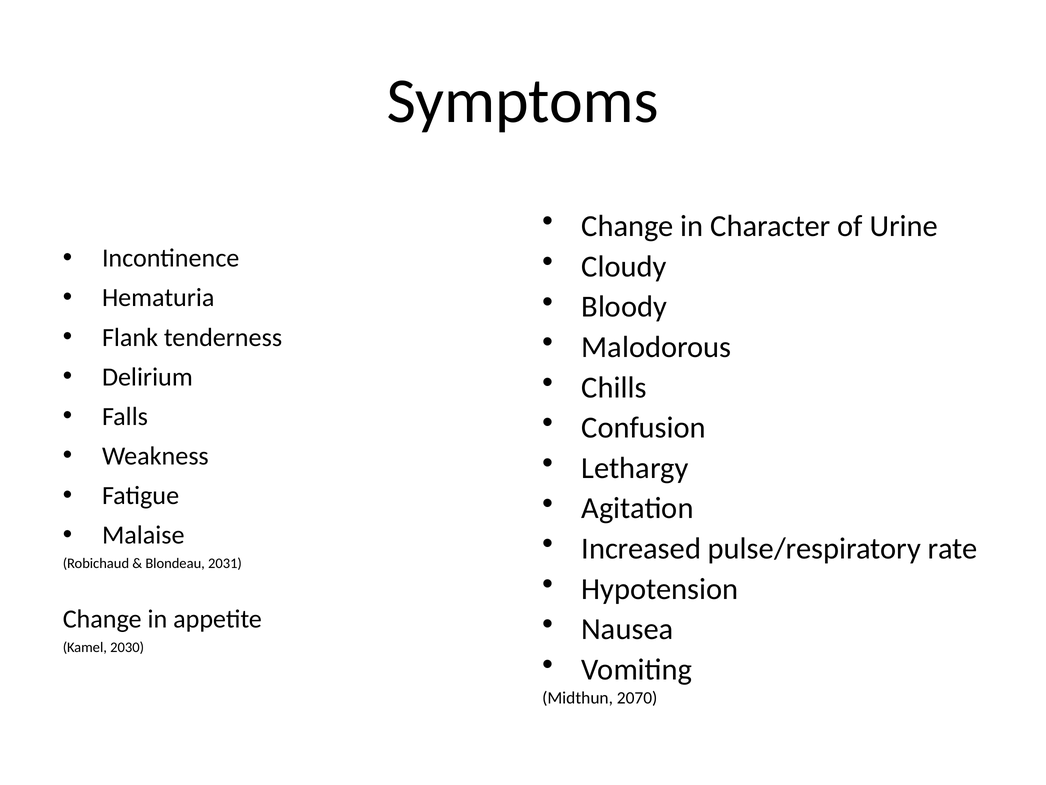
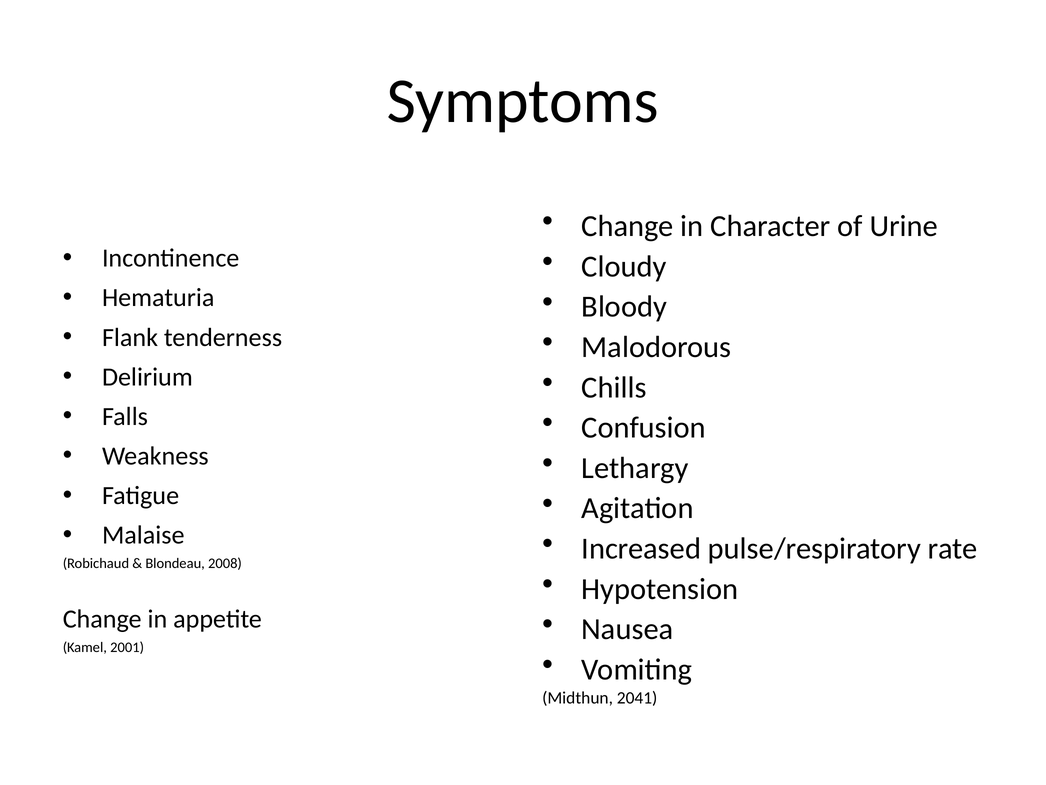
2031: 2031 -> 2008 (225, 563)
2030: 2030 -> 2001 (127, 647)
2070: 2070 -> 2041 (637, 698)
